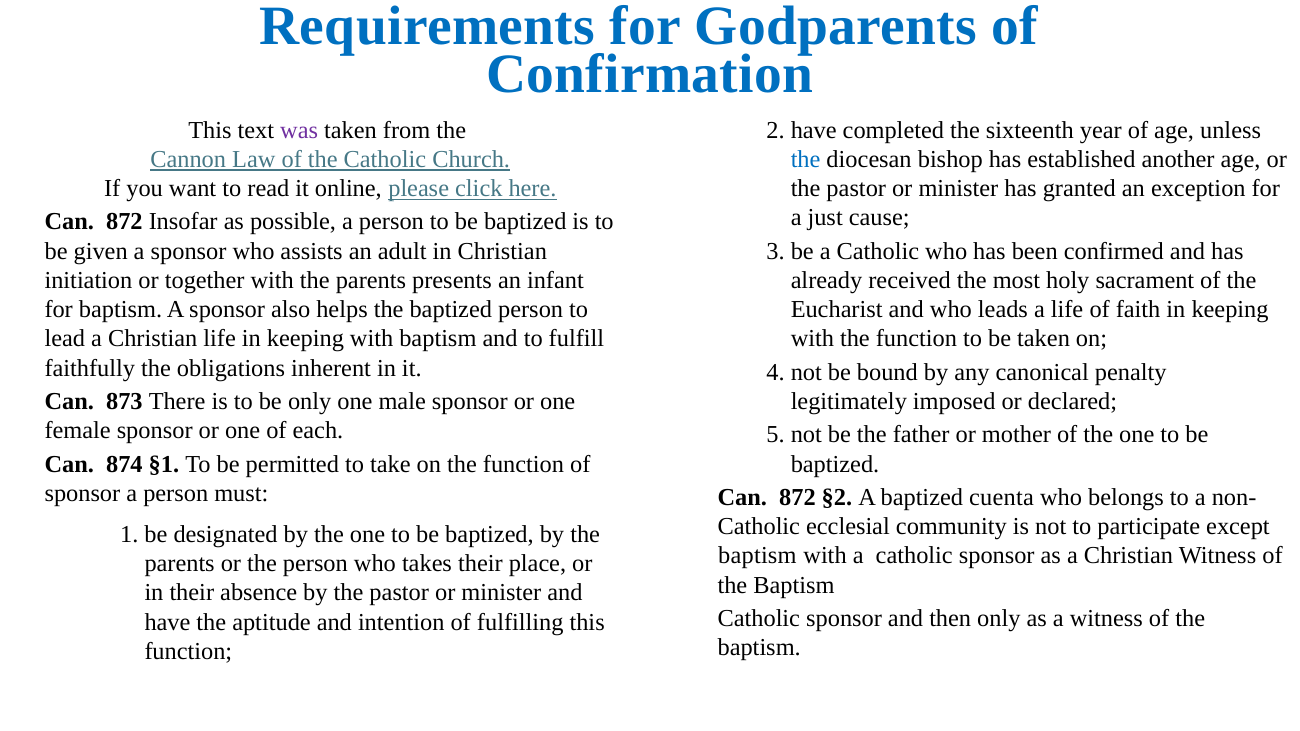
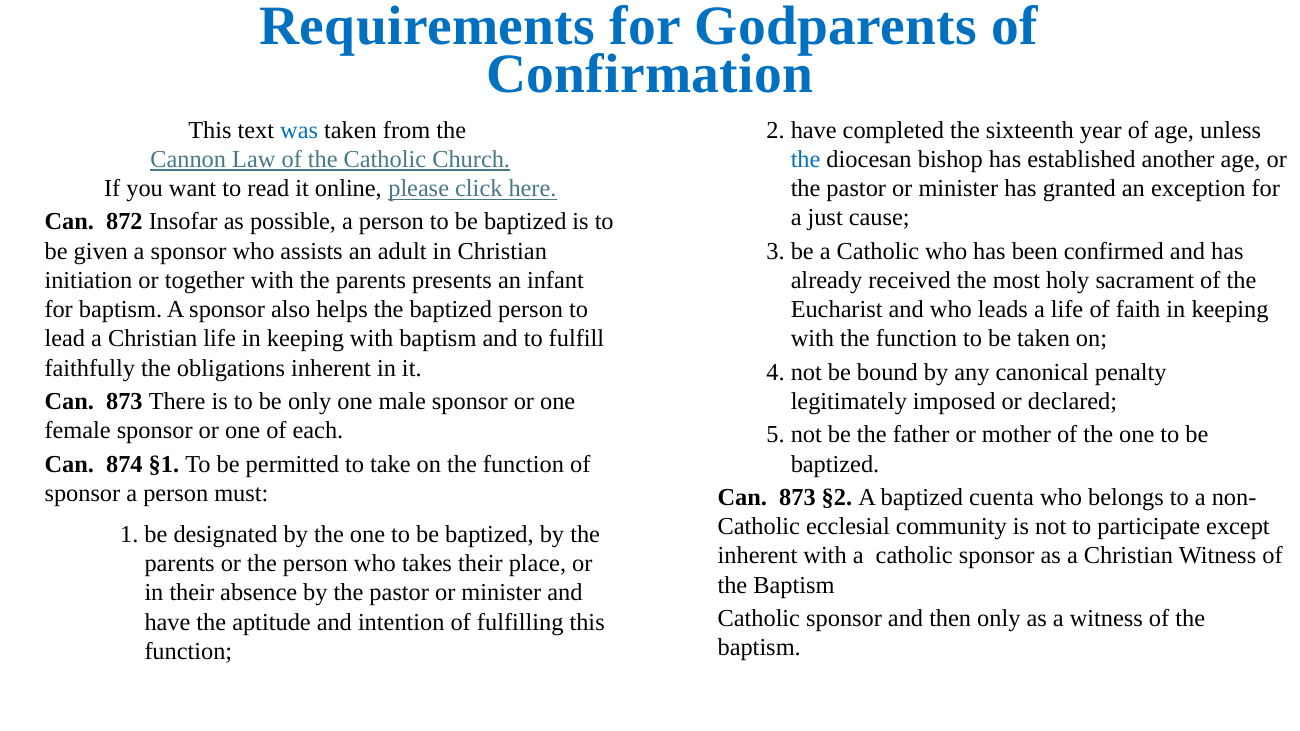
was colour: purple -> blue (299, 130)
872: 872 -> 873 (797, 497)
baptism: baptism -> inherent (758, 556)
